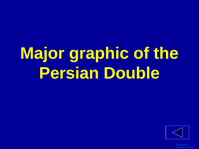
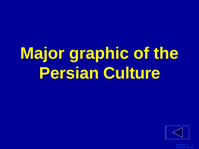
Double: Double -> Culture (132, 73)
